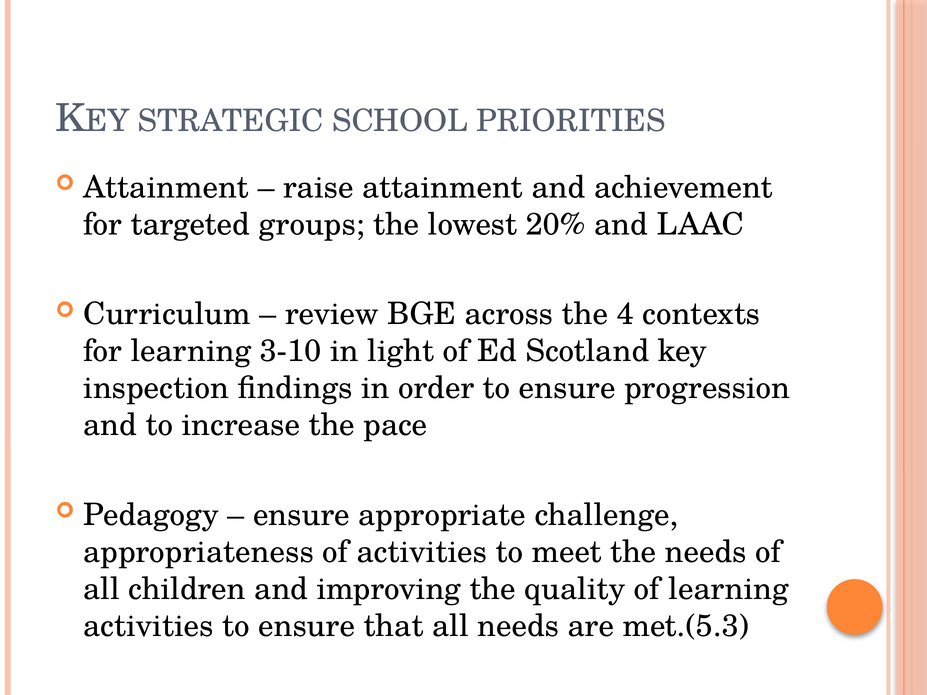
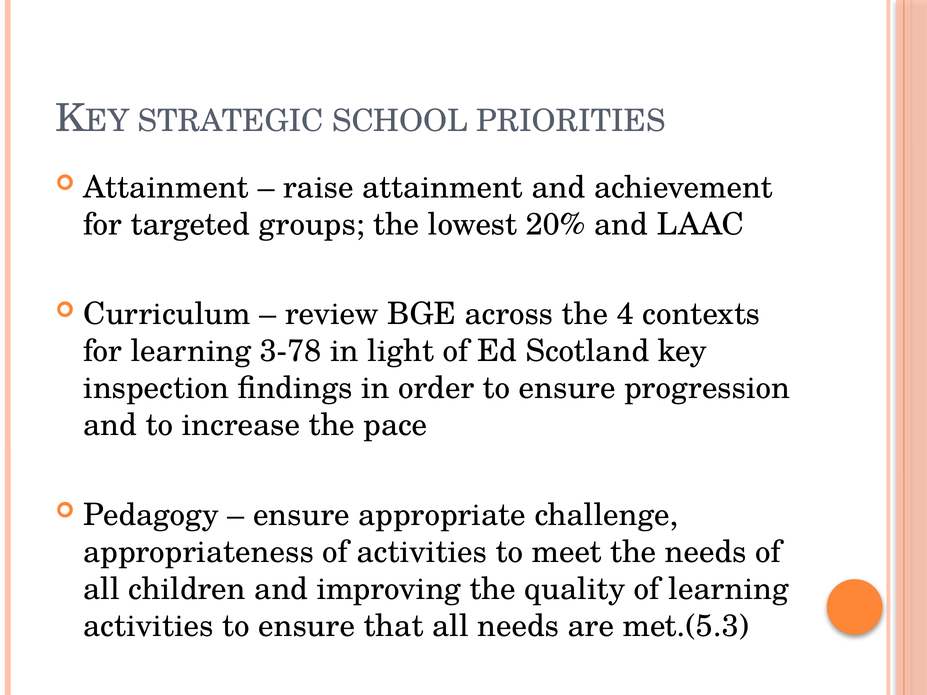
3-10: 3-10 -> 3-78 (291, 351)
